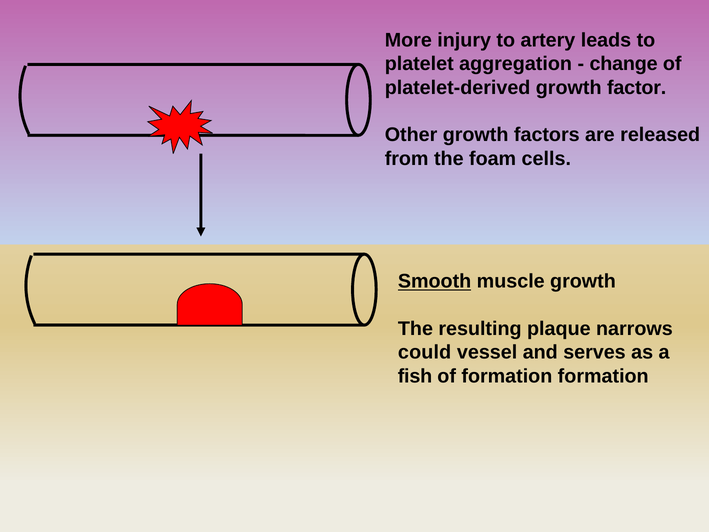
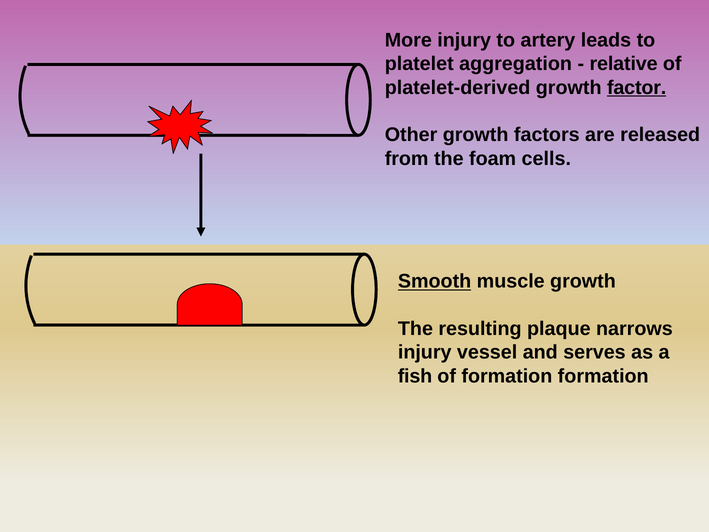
change: change -> relative (624, 64)
factor underline: none -> present (637, 88)
could: could -> injury (425, 352)
